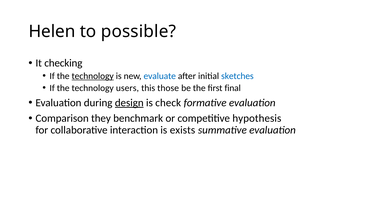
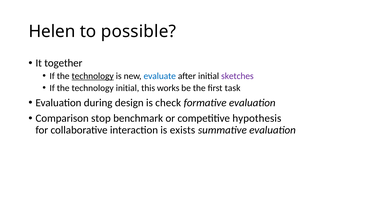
checking: checking -> together (63, 63)
sketches colour: blue -> purple (237, 76)
technology users: users -> initial (128, 88)
those: those -> works (168, 88)
final: final -> task (233, 88)
design underline: present -> none (129, 103)
they: they -> stop (101, 119)
